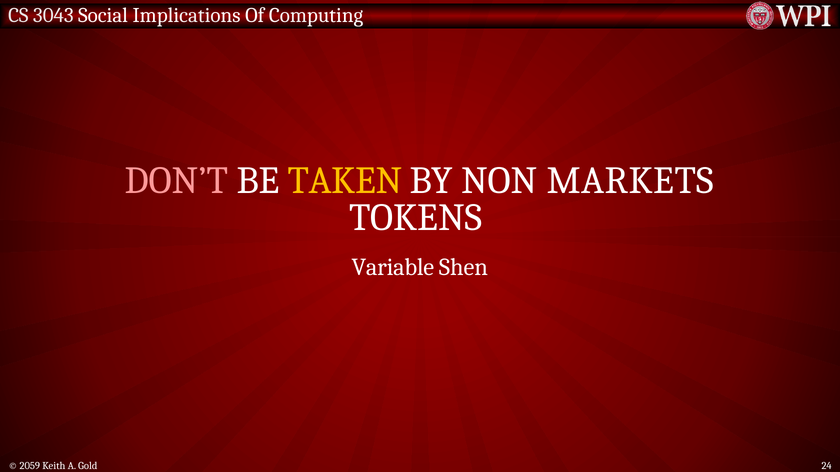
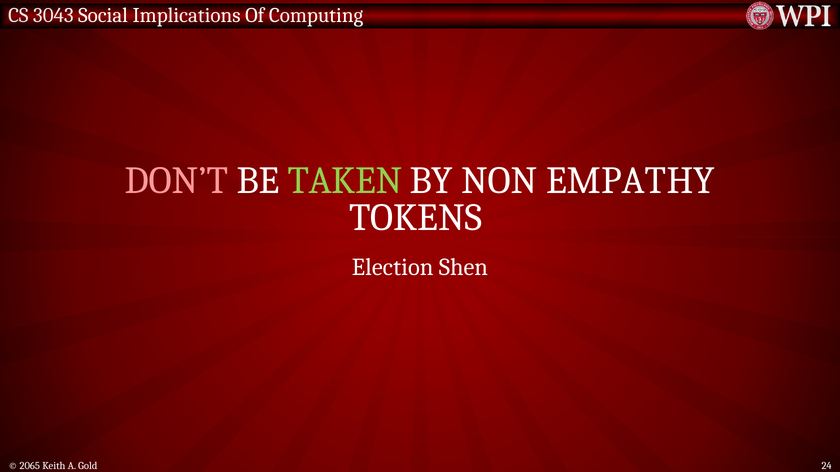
TAKEN colour: yellow -> light green (345, 181)
MARKETS: MARKETS -> EMPATHY (630, 181)
Variable: Variable -> Election (393, 268)
2059: 2059 -> 2065 (30, 466)
